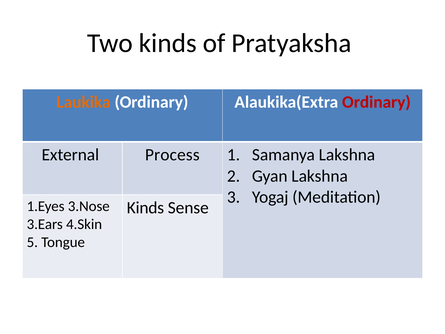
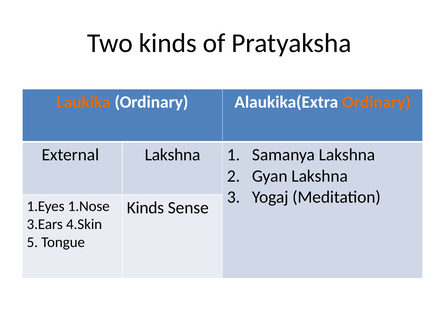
Ordinary colour: red -> orange (376, 102)
External Process: Process -> Lakshna (173, 155)
3.Nose: 3.Nose -> 1.Nose (89, 206)
